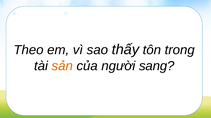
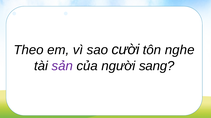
thấy: thấy -> cười (125, 50)
trong: trong -> nghe (180, 50)
sản colour: orange -> purple (62, 66)
